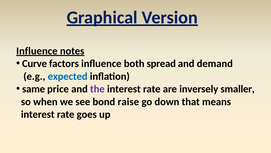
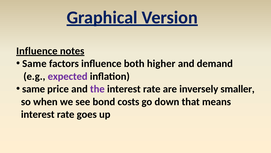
Curve: Curve -> Same (34, 63)
spread: spread -> higher (161, 63)
expected colour: blue -> purple (68, 76)
raise: raise -> costs (128, 101)
